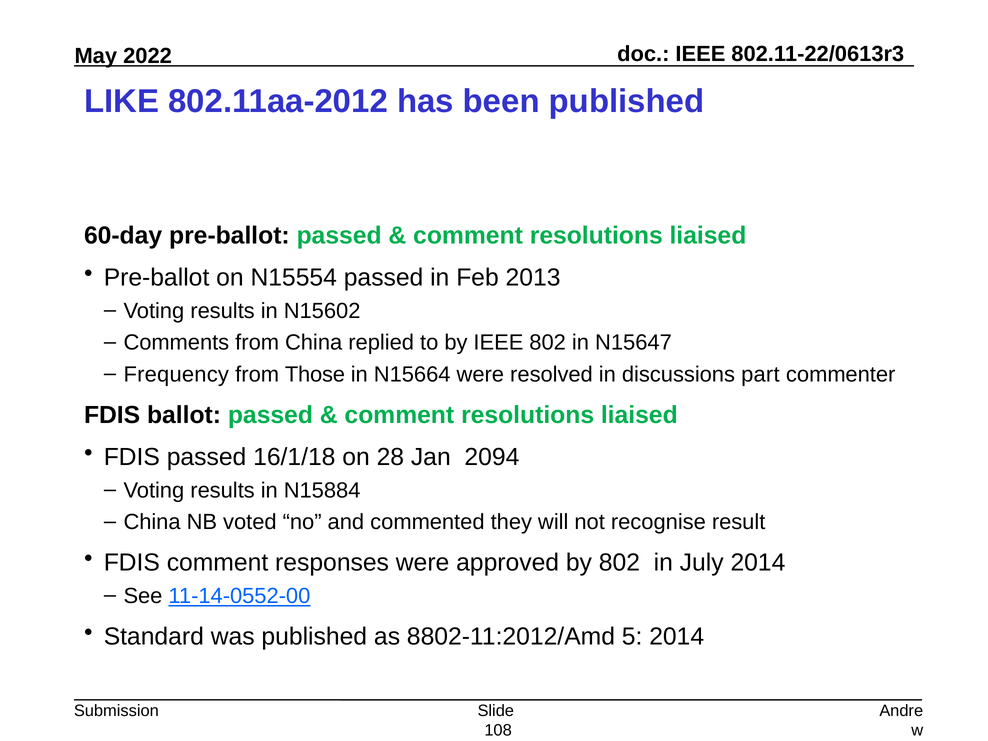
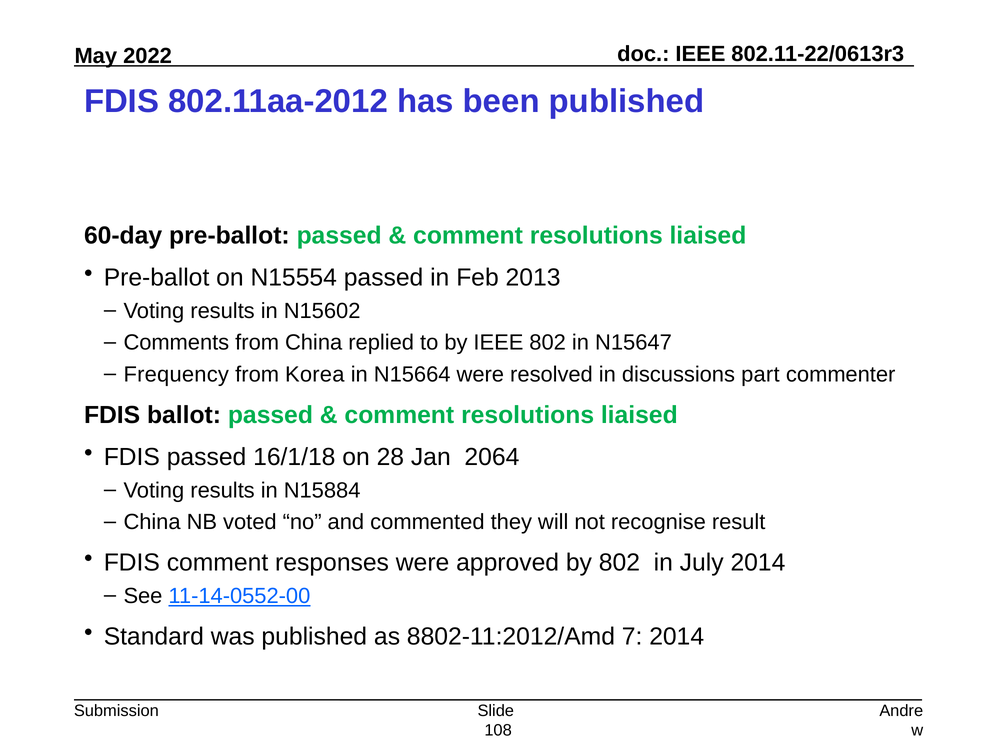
LIKE: LIKE -> FDIS (122, 101)
Those: Those -> Korea (315, 375)
2094: 2094 -> 2064 (492, 457)
5: 5 -> 7 (632, 637)
